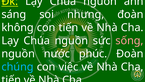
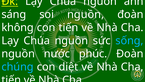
soi nhưng: nhưng -> nguồn (86, 14)
sống colour: pink -> light blue (129, 40)
việc: việc -> diệt (68, 67)
